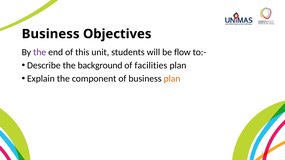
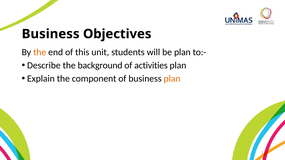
the colour: purple -> orange (40, 52)
be flow: flow -> plan (182, 52)
facilities: facilities -> activities (151, 65)
